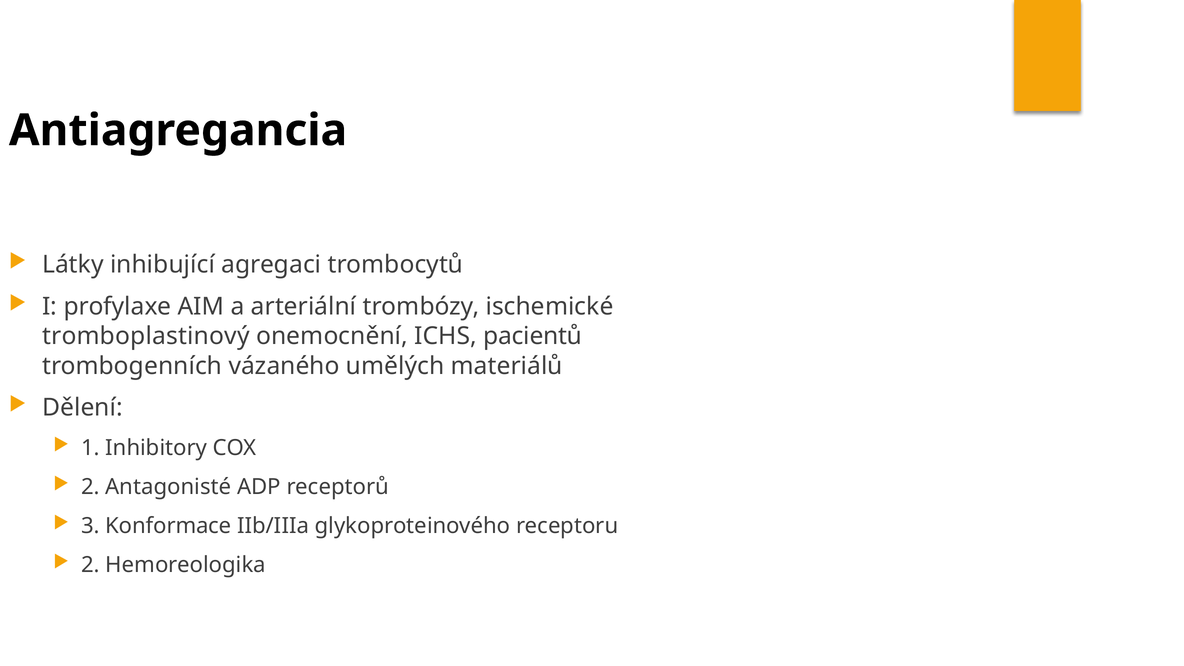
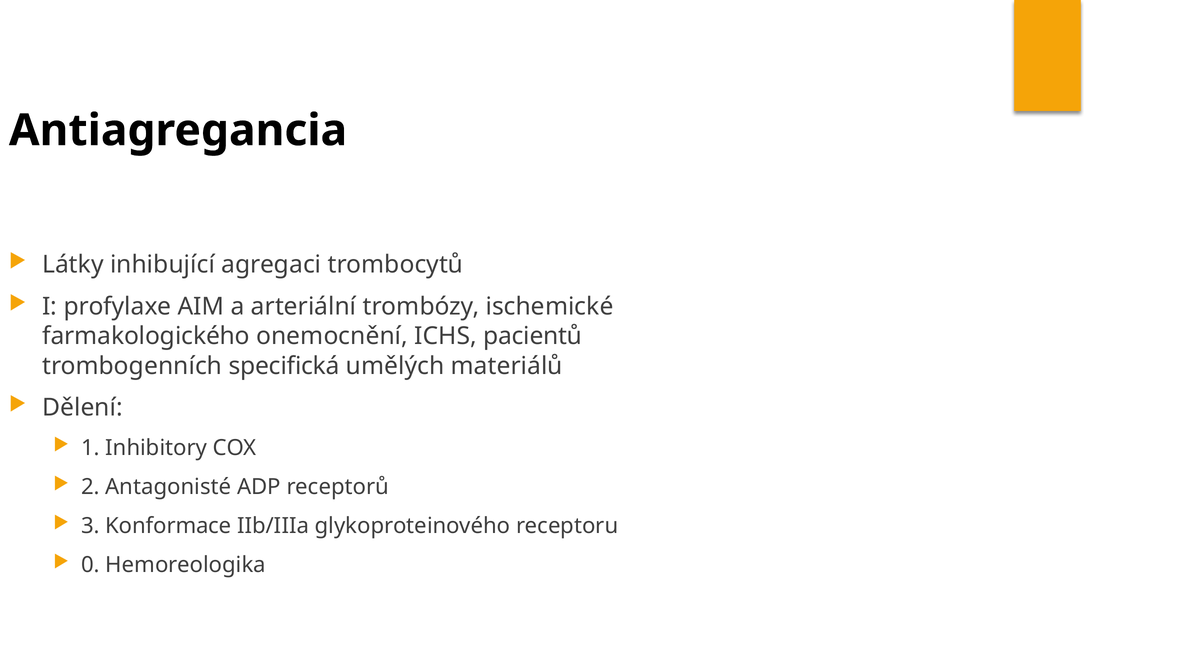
tromboplastinový: tromboplastinový -> farmakologického (146, 336)
vázaného: vázaného -> specifická (284, 366)
2: 2 -> 0 (90, 565)
